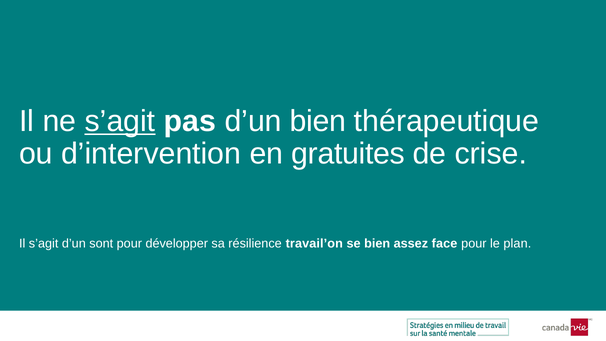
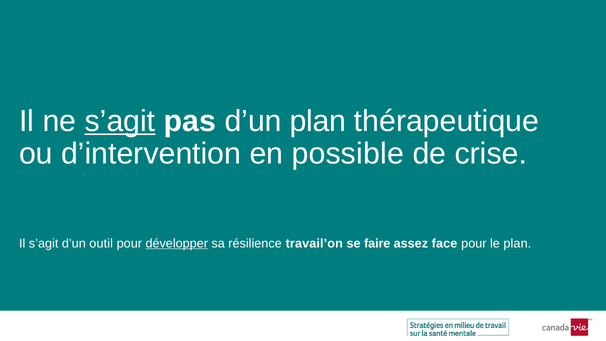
d’un bien: bien -> plan (318, 121)
gratuites: gratuites -> possible (348, 154)
sont: sont -> outil (101, 243)
développer underline: none -> present (177, 243)
se bien: bien -> faire (377, 243)
